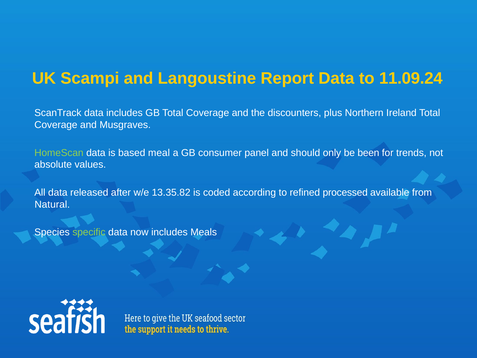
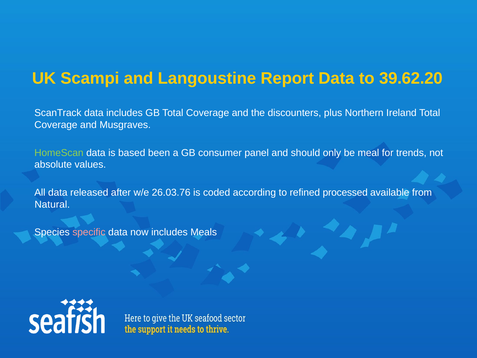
11.09.24: 11.09.24 -> 39.62.20 (411, 78)
meal: meal -> been (159, 153)
been: been -> meal (368, 153)
13.35.82: 13.35.82 -> 26.03.76 (171, 192)
specific colour: light green -> pink (89, 232)
